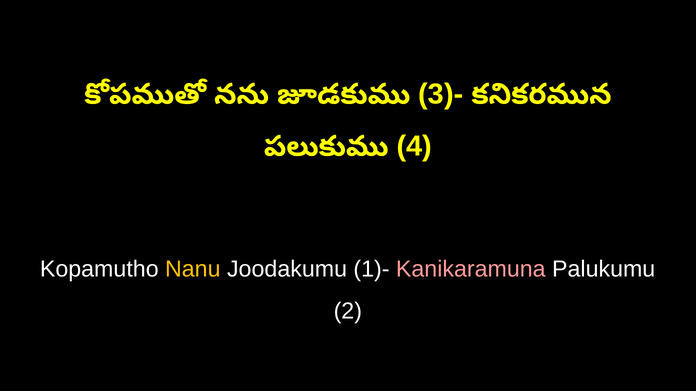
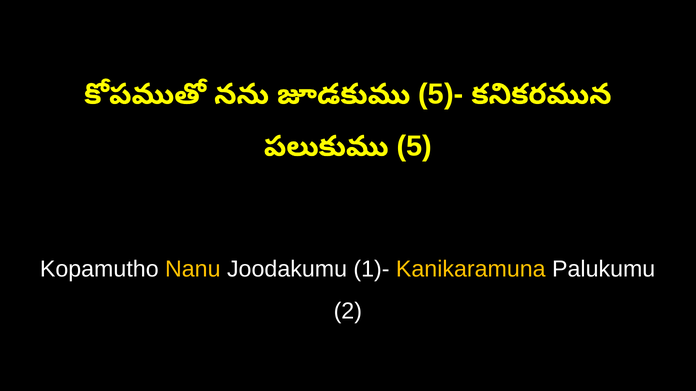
3)-: 3)- -> 5)- (441, 94)
4: 4 -> 5 (414, 146)
Kanikaramuna colour: pink -> yellow (471, 270)
